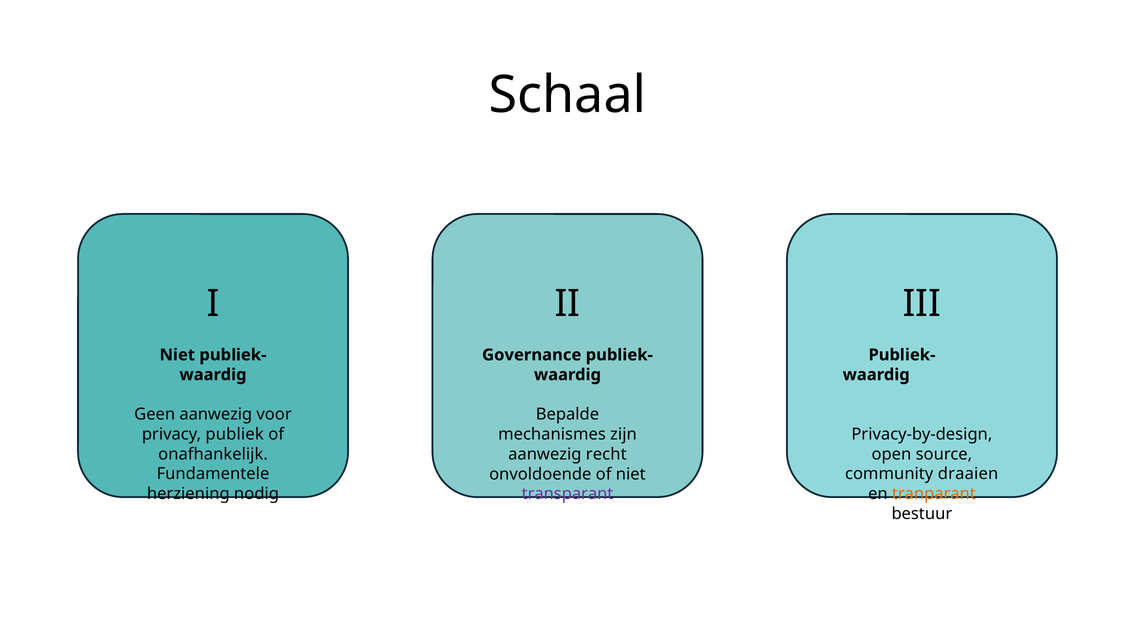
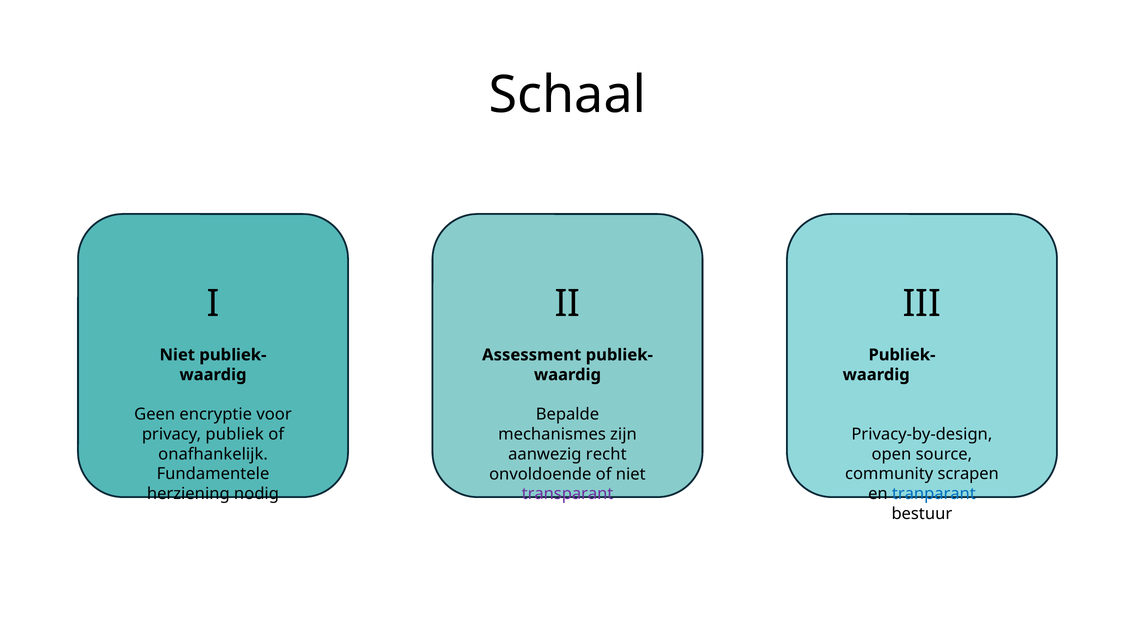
Governance: Governance -> Assessment (532, 355)
Geen aanwezig: aanwezig -> encryptie (216, 415)
draaien: draaien -> scrapen (968, 474)
tranparant colour: orange -> blue (934, 494)
